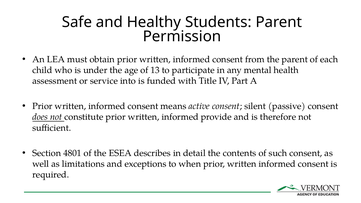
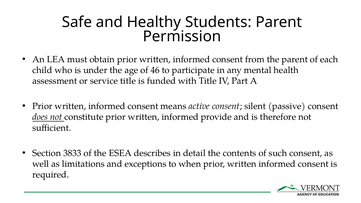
13: 13 -> 46 (155, 70)
service into: into -> title (128, 81)
4801: 4801 -> 3833 (72, 153)
